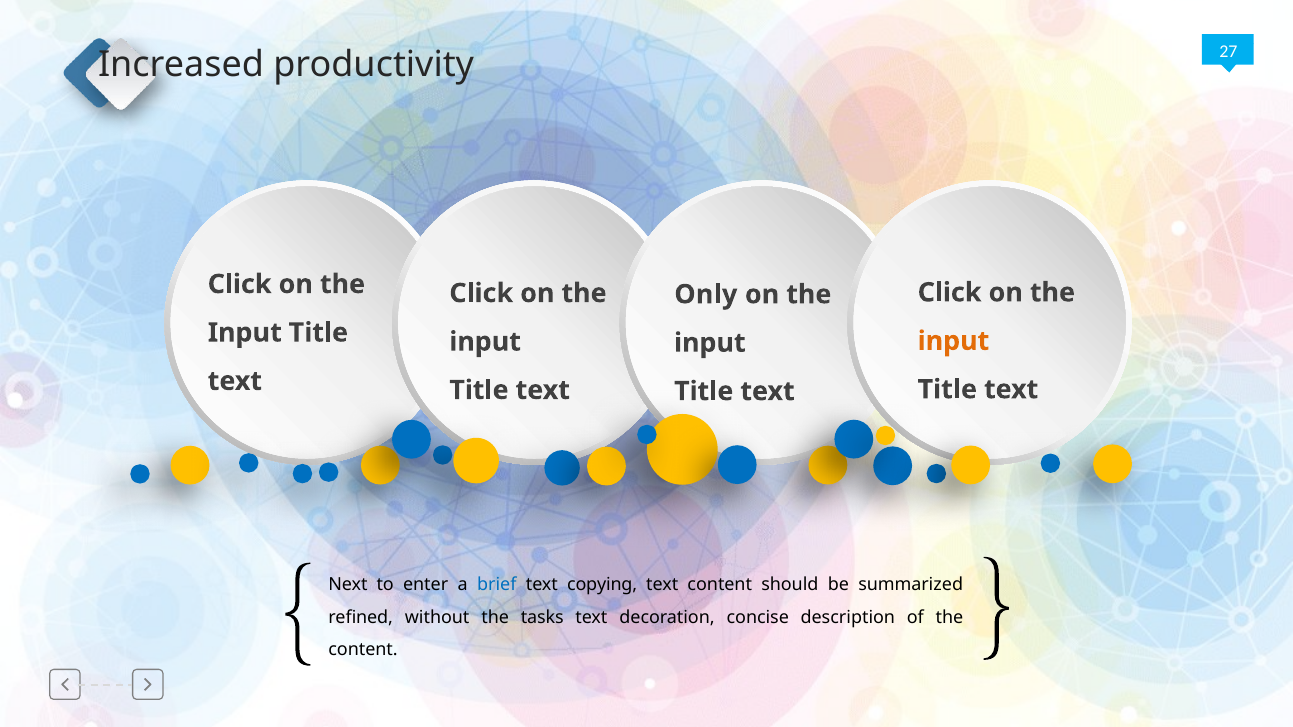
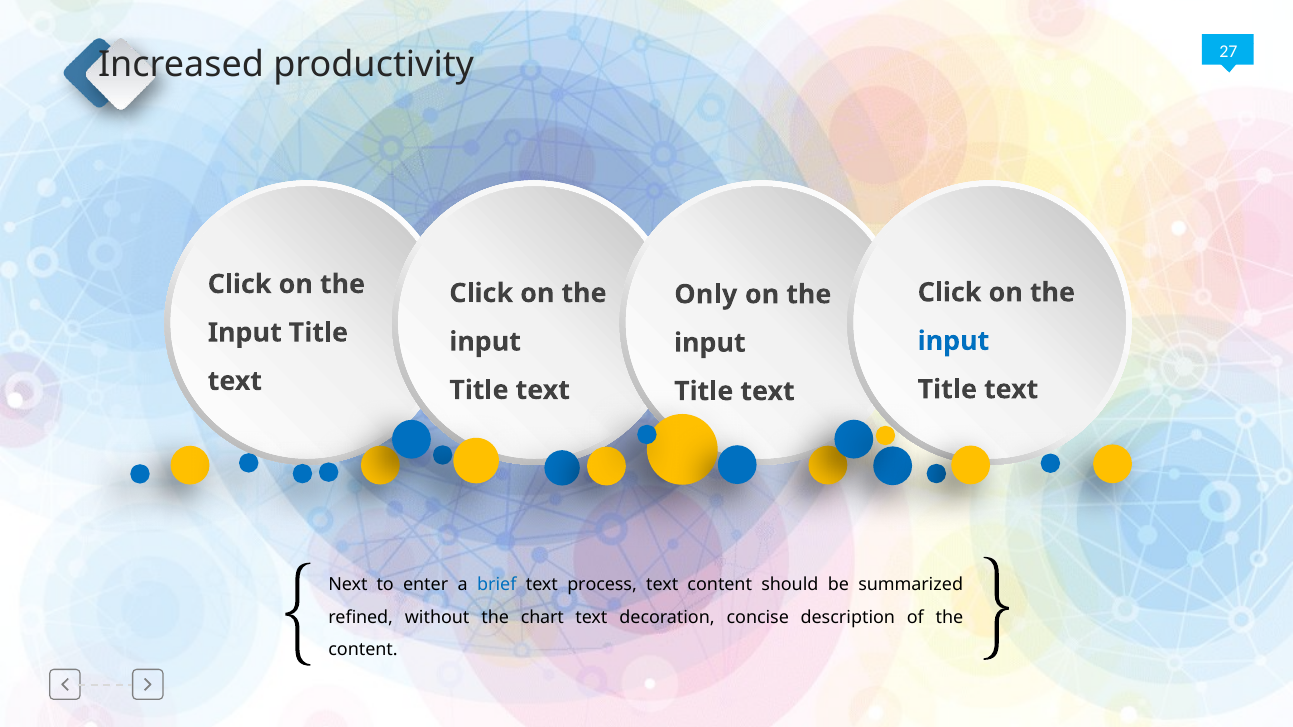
input colour: orange -> blue (953, 341)
copying: copying -> process (602, 585)
tasks: tasks -> chart (542, 618)
